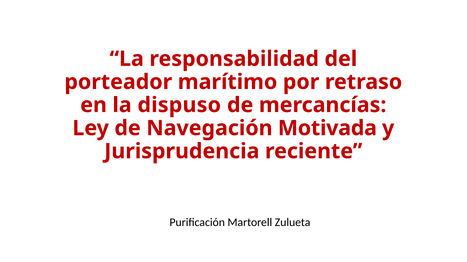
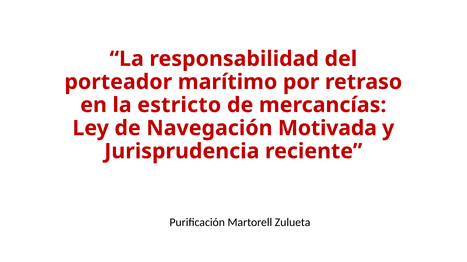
dispuso: dispuso -> estricto (179, 105)
